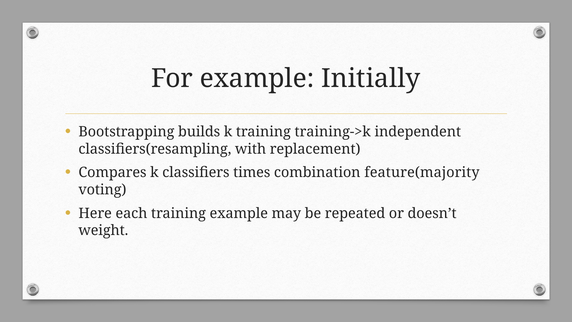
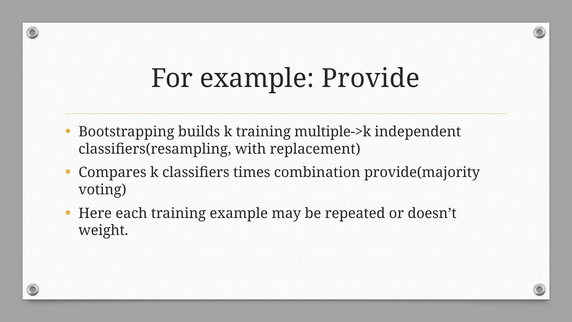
Initially: Initially -> Provide (371, 78)
training->k: training->k -> multiple->k (333, 132)
feature(majority: feature(majority -> provide(majority (422, 172)
